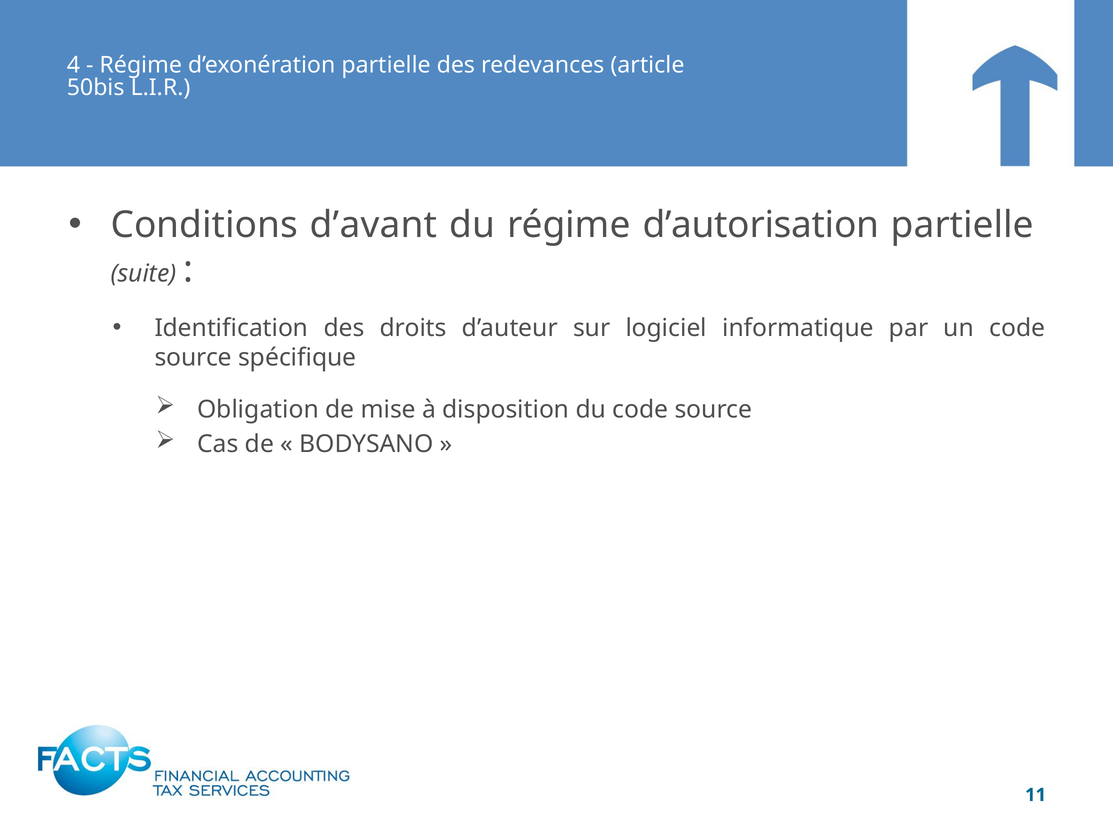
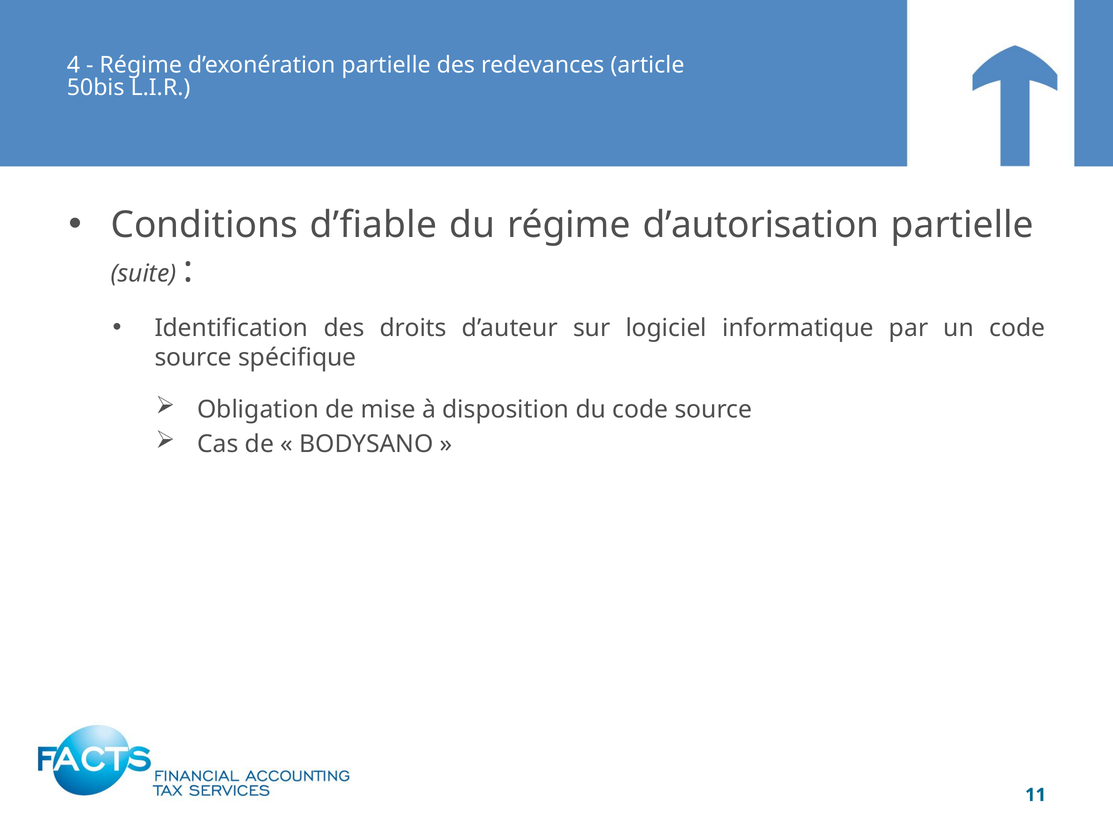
d’avant: d’avant -> d’fiable (373, 225)
